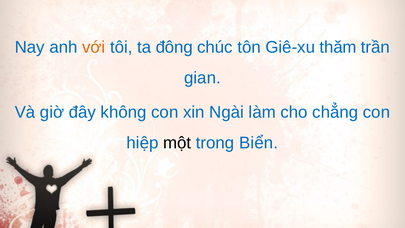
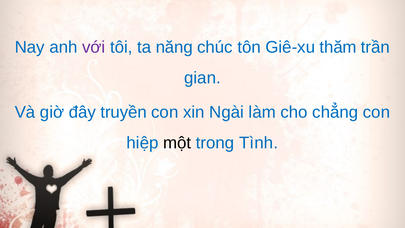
với colour: orange -> purple (94, 47)
đông: đông -> năng (174, 47)
không: không -> truyền (124, 112)
Biển: Biển -> Tình (259, 143)
